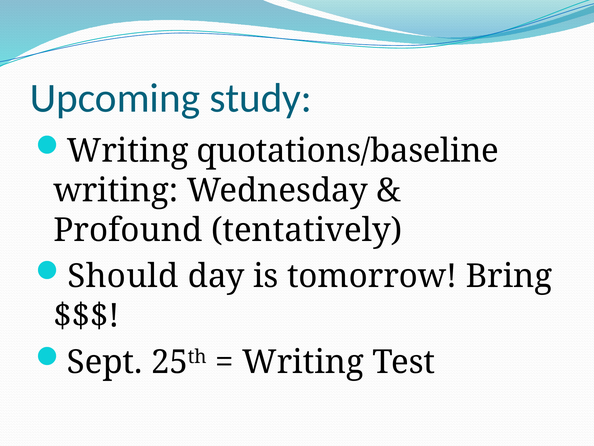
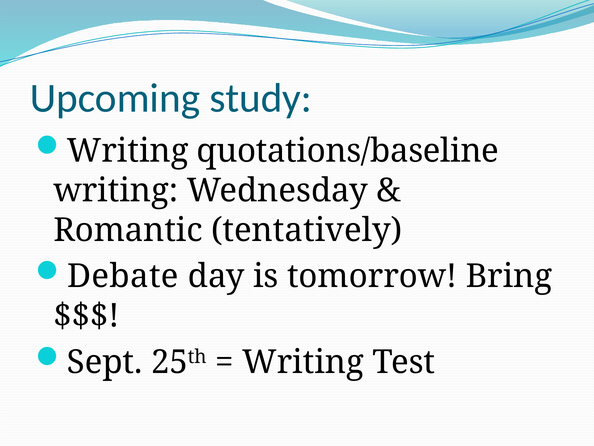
Profound: Profound -> Romantic (128, 230)
Should: Should -> Debate (123, 276)
